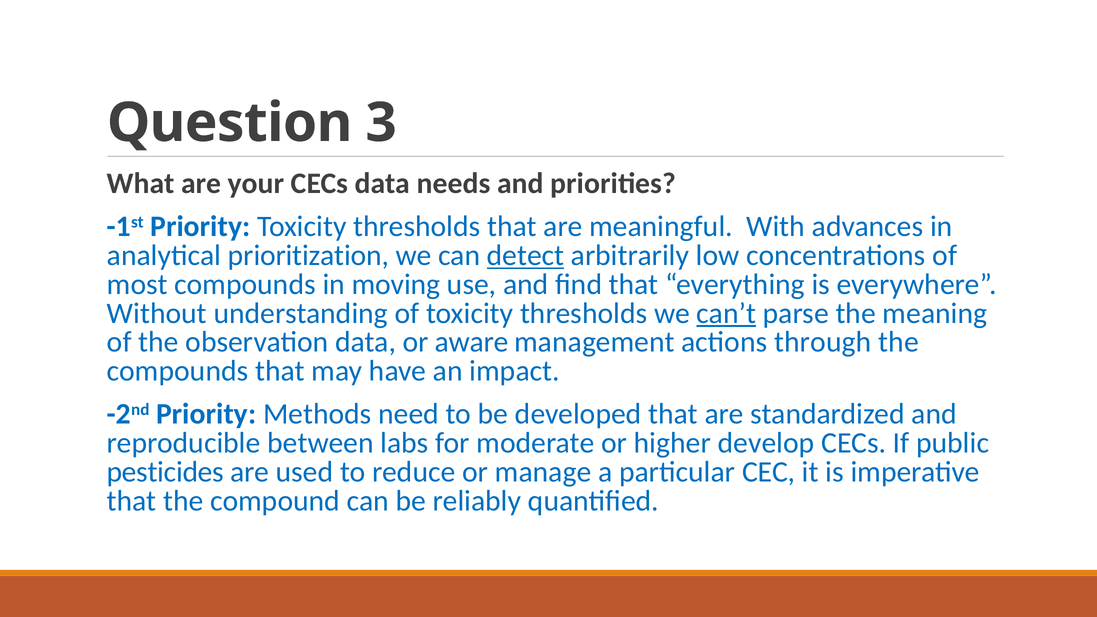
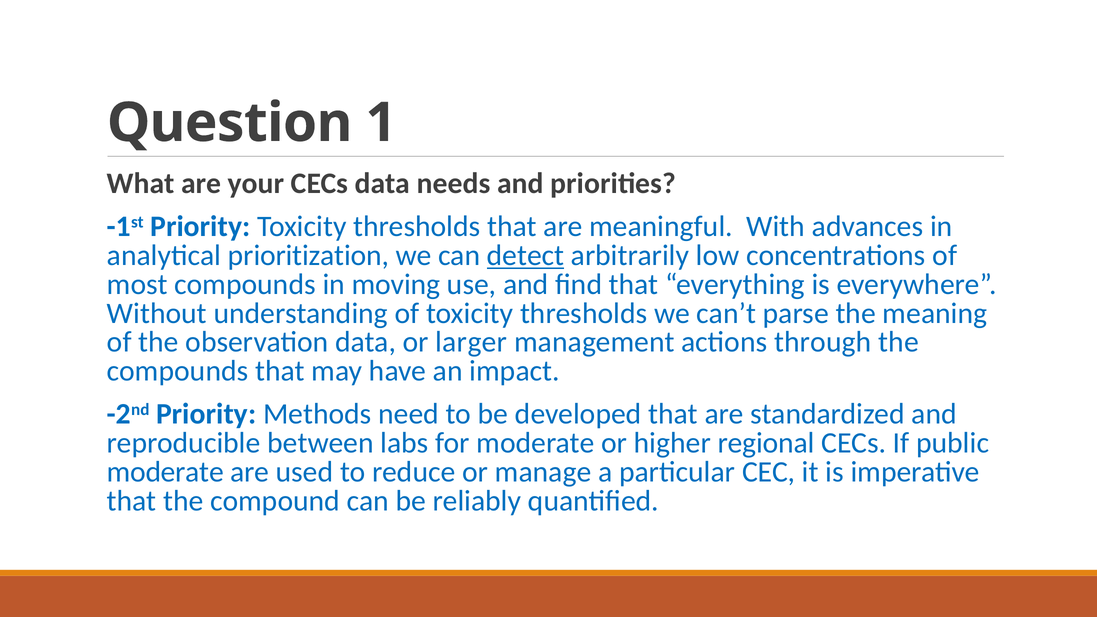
3: 3 -> 1 (381, 123)
can’t underline: present -> none (726, 313)
aware: aware -> larger (471, 342)
develop: develop -> regional (766, 443)
pesticides: pesticides -> moderate (165, 472)
